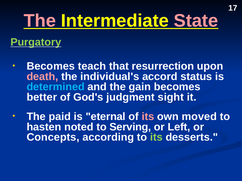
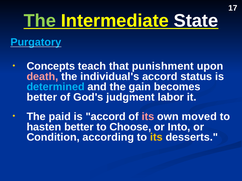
The colour: pink -> light green (40, 21)
State colour: pink -> white (196, 21)
Purgatory colour: light green -> light blue (36, 42)
Becomes: Becomes -> Concepts (51, 66)
resurrection: resurrection -> punishment (163, 66)
sight: sight -> labor (171, 97)
is eternal: eternal -> accord (106, 117)
hasten noted: noted -> better (79, 127)
Serving: Serving -> Choose (130, 127)
Left: Left -> Into (179, 127)
Concepts: Concepts -> Condition (53, 138)
its colour: light green -> yellow (156, 138)
